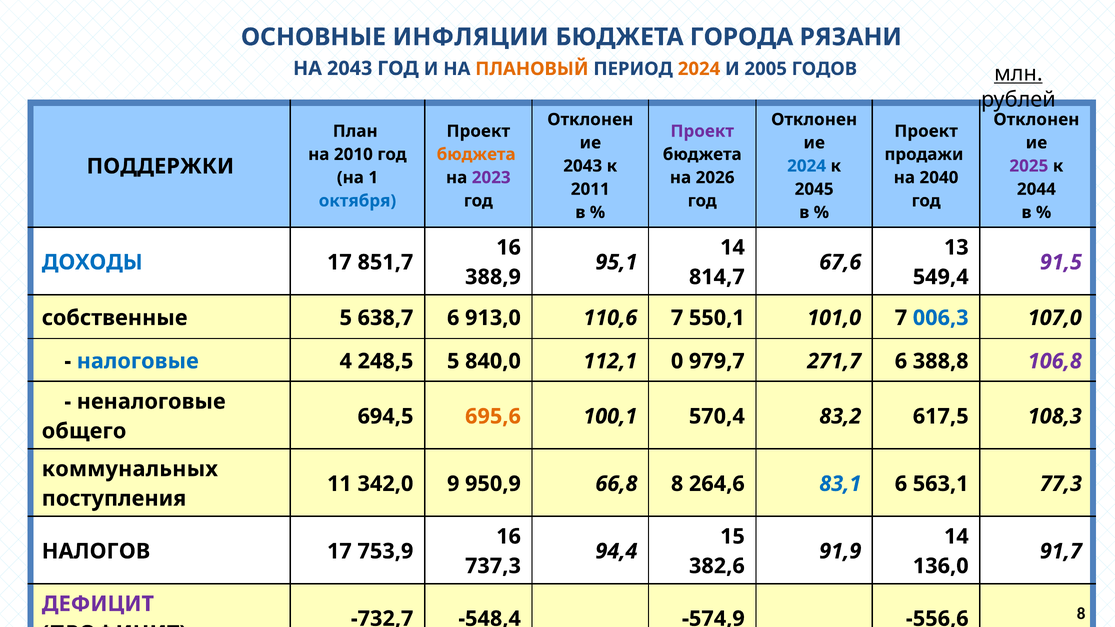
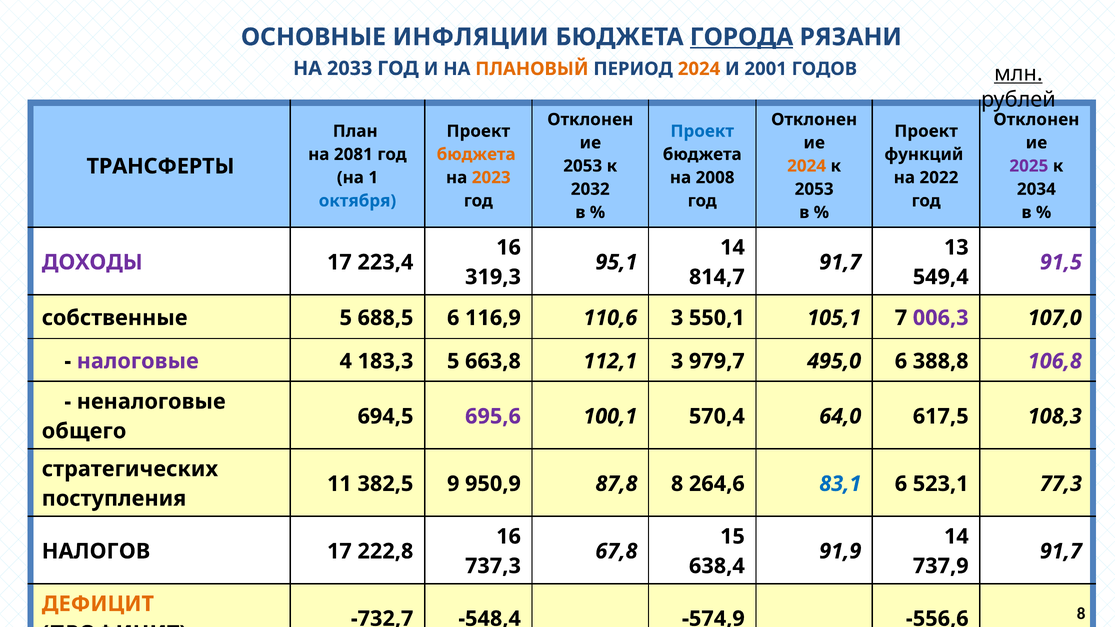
ГОРОДА underline: none -> present (742, 37)
НА 2043: 2043 -> 2033 (350, 68)
2005: 2005 -> 2001 (766, 69)
Проект colour: purple -> blue (702, 131)
2010: 2010 -> 2081 (353, 154)
продажи: продажи -> функций (924, 154)
ПОДДЕРЖКИ: ПОДДЕРЖКИ -> ТРАНСФЕРТЫ (160, 166)
2043: 2043 -> 2053 (583, 166)
2024 colour: blue -> orange (807, 166)
2023 colour: purple -> orange (491, 178)
2026: 2026 -> 2008 (715, 178)
2040: 2040 -> 2022 (939, 178)
2011: 2011 -> 2032 (590, 189)
2045: 2045 -> 2053 (814, 189)
2044: 2044 -> 2034 (1036, 189)
ДОХОДЫ colour: blue -> purple (92, 262)
851,7: 851,7 -> 223,4 (385, 262)
67,6: 67,6 -> 91,7 (840, 262)
388,9: 388,9 -> 319,3 (493, 277)
638,7: 638,7 -> 688,5 (385, 318)
913,0: 913,0 -> 116,9 (493, 318)
110,6 7: 7 -> 3 (677, 318)
101,0: 101,0 -> 105,1 (834, 318)
006,3 colour: blue -> purple (941, 318)
налоговые colour: blue -> purple (138, 361)
248,5: 248,5 -> 183,3 (385, 361)
840,0: 840,0 -> 663,8 (493, 361)
112,1 0: 0 -> 3 (677, 361)
271,7: 271,7 -> 495,0 (834, 361)
695,6 colour: orange -> purple (493, 417)
83,2: 83,2 -> 64,0 (840, 417)
коммунальных: коммунальных -> стратегических (130, 469)
342,0: 342,0 -> 382,5 (385, 484)
66,8: 66,8 -> 87,8 (616, 484)
563,1: 563,1 -> 523,1 (941, 484)
753,9: 753,9 -> 222,8 (385, 551)
94,4: 94,4 -> 67,8 (616, 551)
382,6: 382,6 -> 638,4 (717, 566)
136,0: 136,0 -> 737,9 (941, 566)
ДЕФИЦИТ colour: purple -> orange (98, 604)
